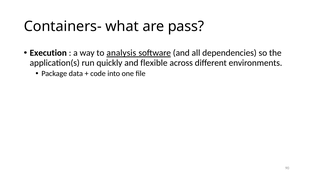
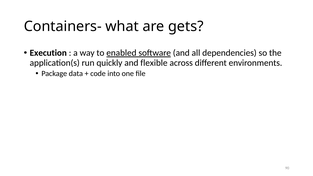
pass: pass -> gets (186, 26)
analysis: analysis -> enabled (121, 53)
